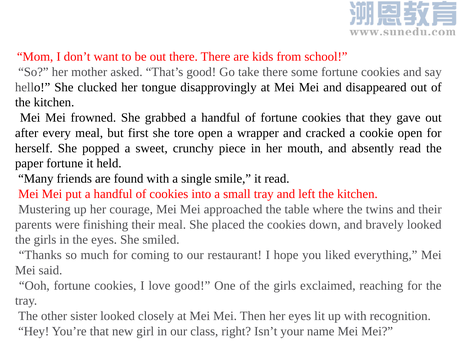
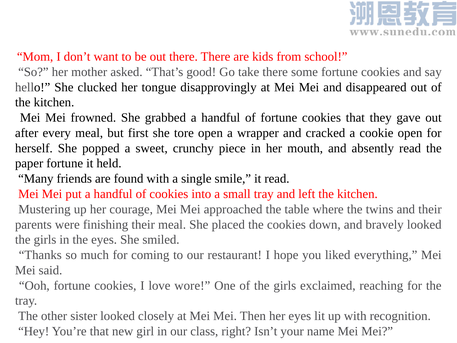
love good: good -> wore (192, 285)
